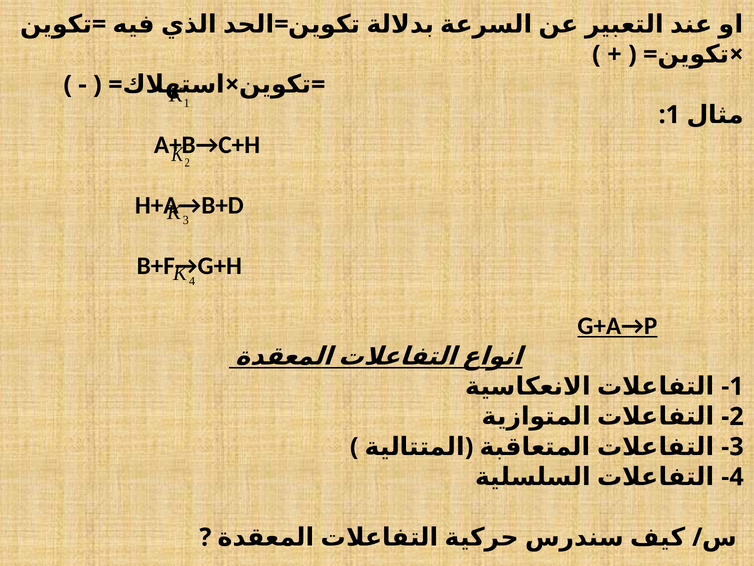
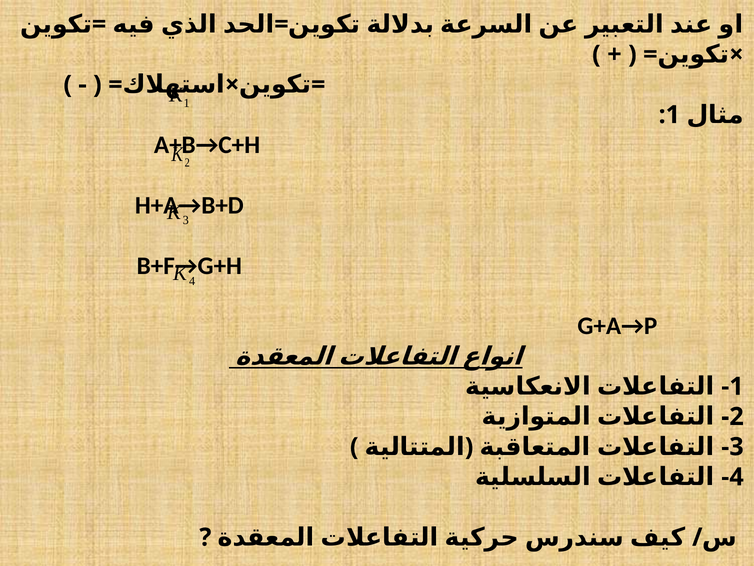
G+A→P underline: present -> none (617, 326)
